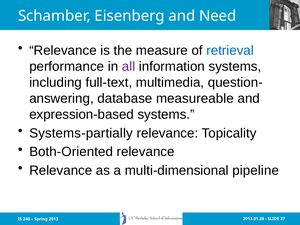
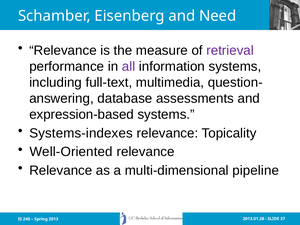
retrieval colour: blue -> purple (230, 50)
measureable: measureable -> assessments (195, 98)
Systems-partially: Systems-partially -> Systems-indexes (81, 133)
Both-Oriented: Both-Oriented -> Well-Oriented (71, 152)
